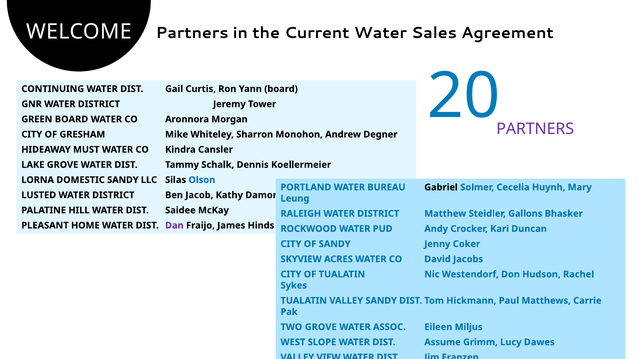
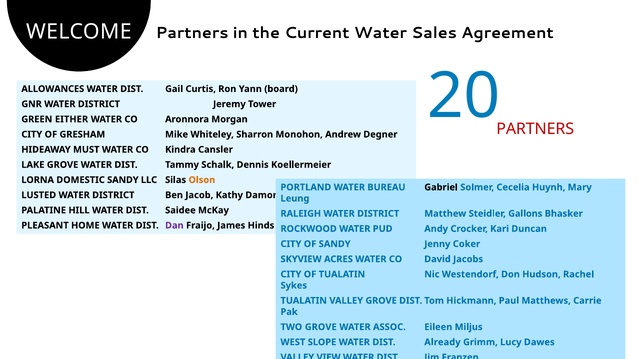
CONTINUING: CONTINUING -> ALLOWANCES (53, 89)
GREEN BOARD: BOARD -> EITHER (72, 119)
PARTNERS colour: purple -> red (535, 129)
Olson colour: blue -> orange (202, 180)
VALLEY SANDY: SANDY -> GROVE (381, 301)
Assume: Assume -> Already (442, 343)
